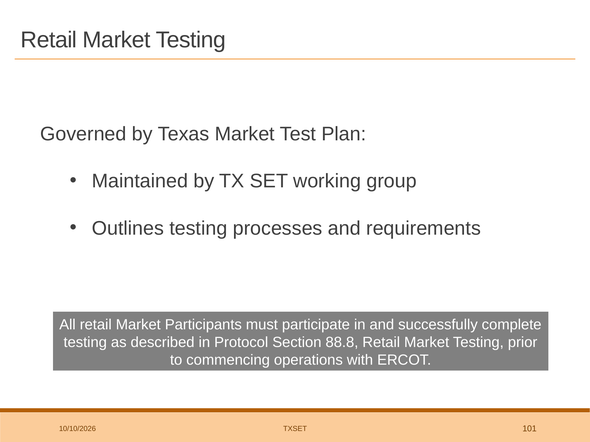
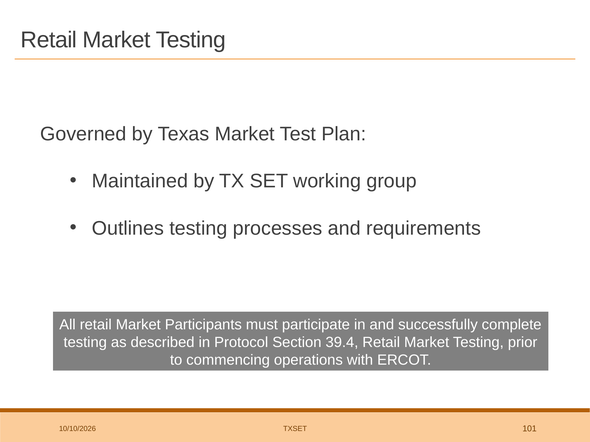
88.8: 88.8 -> 39.4 (342, 343)
